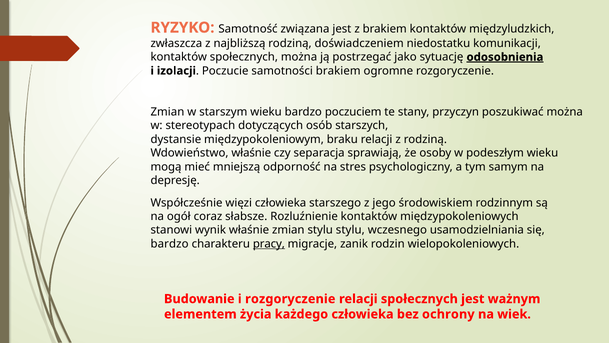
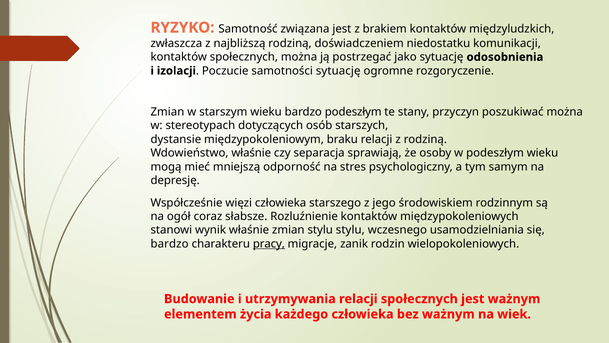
odosobnienia underline: present -> none (505, 57)
samotności brakiem: brakiem -> sytuację (338, 71)
bardzo poczuciem: poczuciem -> podeszłym (353, 112)
i rozgoryczenie: rozgoryczenie -> utrzymywania (290, 299)
bez ochrony: ochrony -> ważnym (448, 314)
